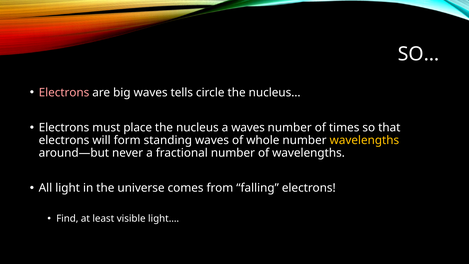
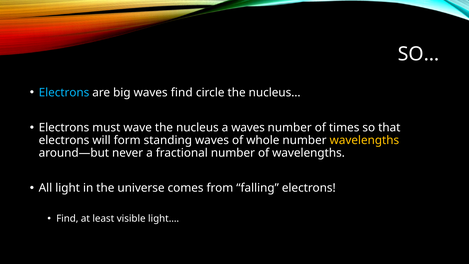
Electrons colour: pink -> light blue (64, 92)
waves tells: tells -> find (182, 92)
place: place -> wave (138, 128)
